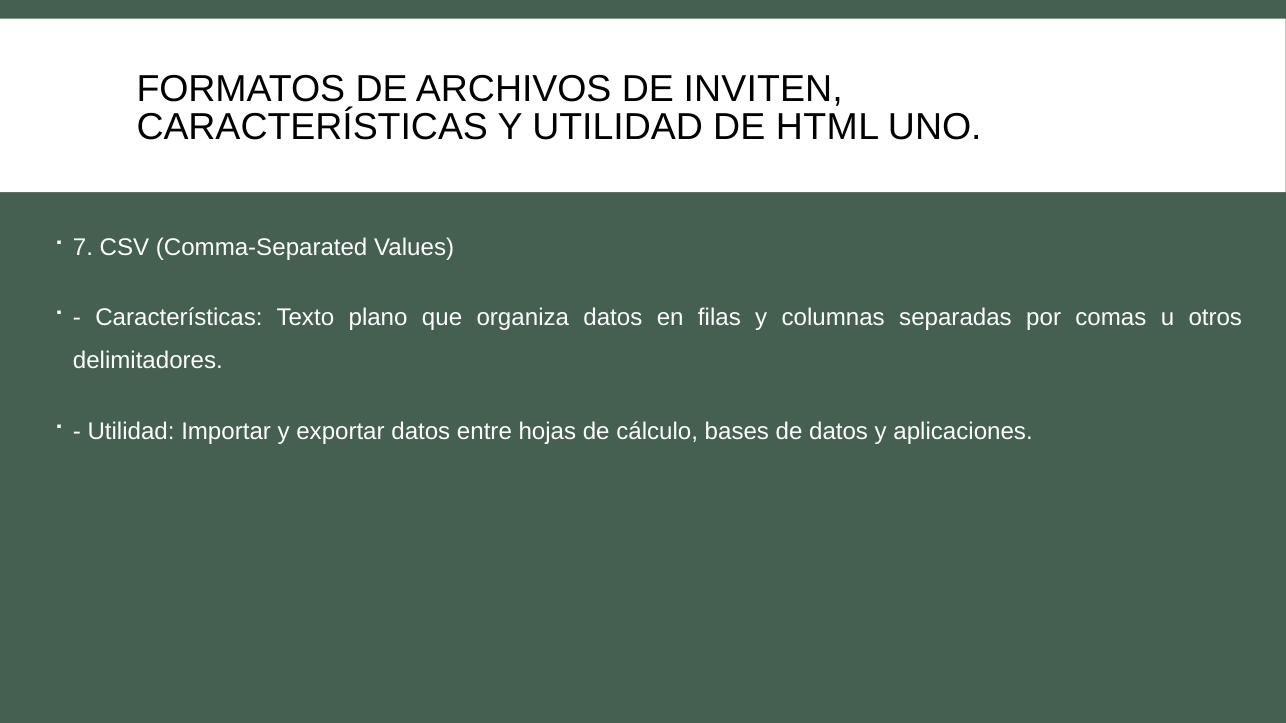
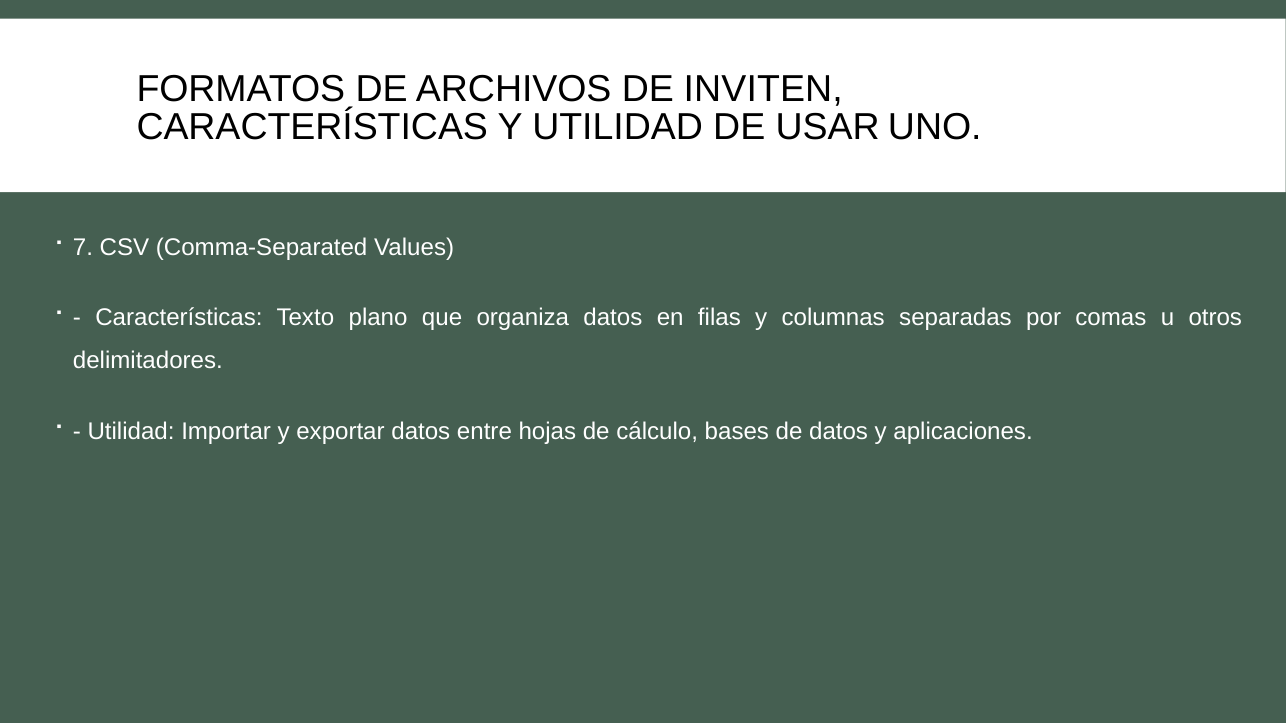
HTML: HTML -> USAR (828, 128)
